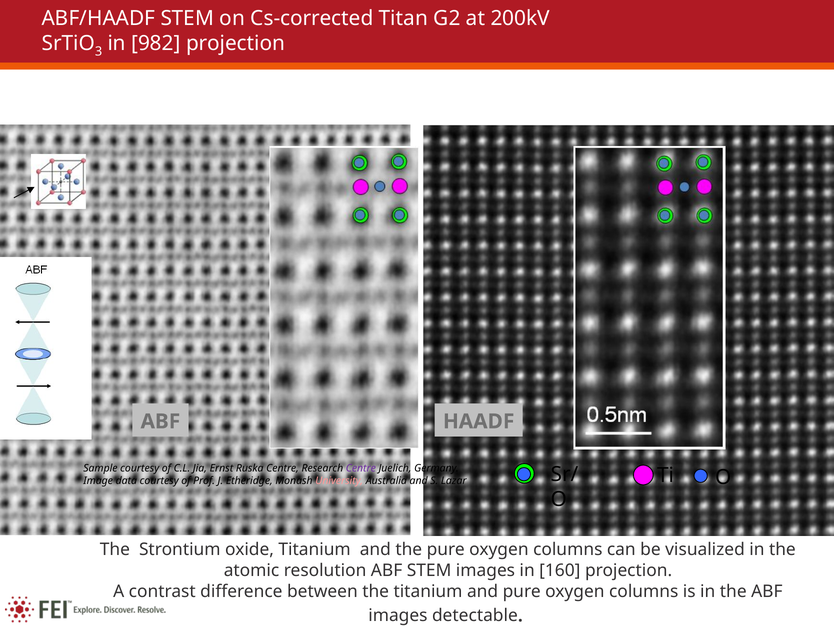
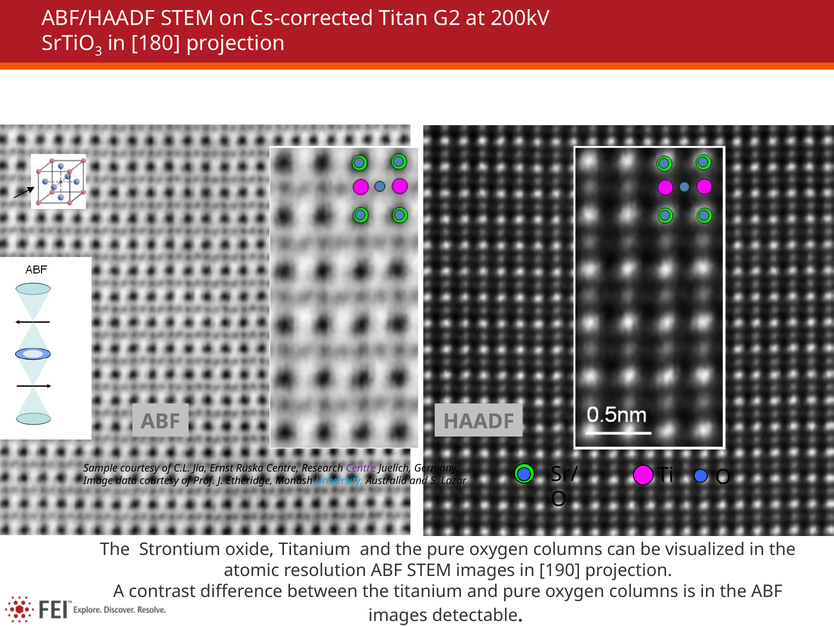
982: 982 -> 180 (156, 43)
University colour: pink -> light blue (339, 480)
160: 160 -> 190 (560, 570)
